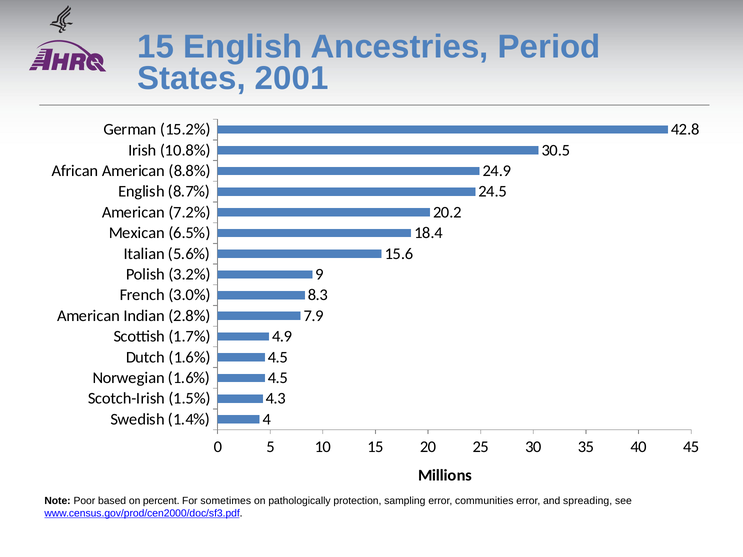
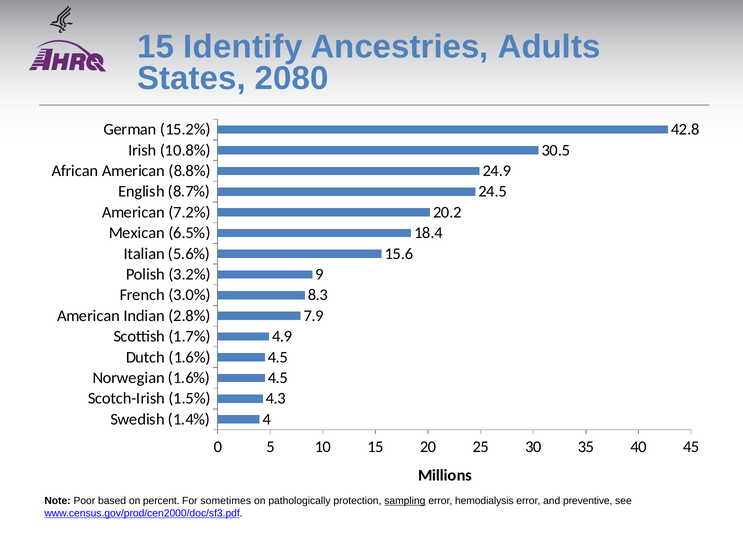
15 English: English -> Identify (243, 47)
Period: Period -> Adults (549, 47)
2001: 2001 -> 2080 (292, 79)
sampling underline: none -> present (405, 501)
communities: communities -> hemodialysis (484, 501)
spreading: spreading -> preventive (588, 501)
